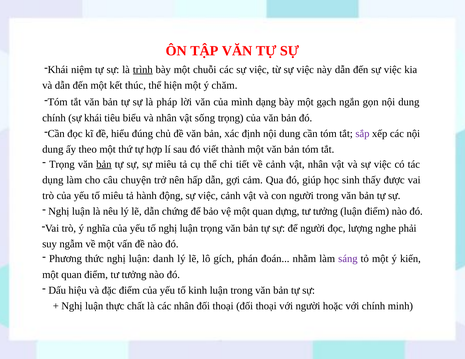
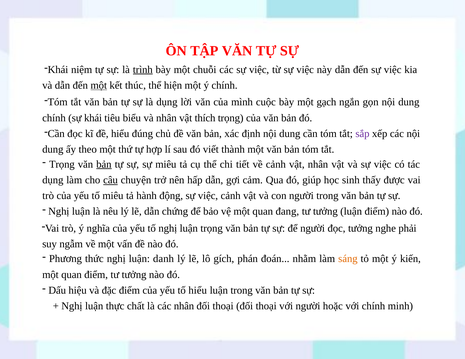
một underline: none -> present (99, 85)
ý chăm: chăm -> chính (225, 85)
là pháp: pháp -> dụng (167, 102)
dạng: dạng -> cuộc (266, 102)
sống: sống -> thích (205, 118)
câu underline: none -> present (110, 180)
dựng: dựng -> đang (287, 212)
đọc lượng: lượng -> tưởng (360, 228)
sáng colour: purple -> orange (348, 259)
tố kinh: kinh -> hiểu (198, 291)
